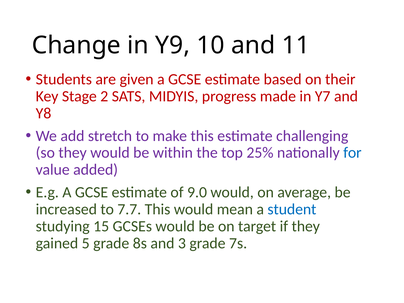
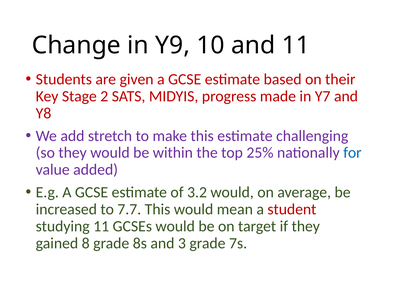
9.0: 9.0 -> 3.2 (197, 192)
student colour: blue -> red (292, 209)
studying 15: 15 -> 11 (101, 226)
5: 5 -> 8 (86, 243)
